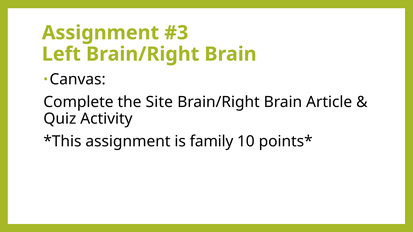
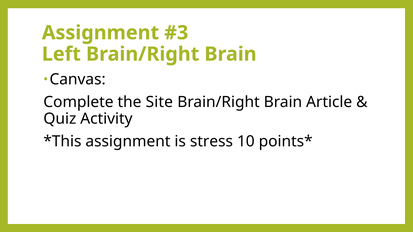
family: family -> stress (211, 142)
